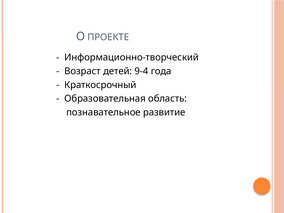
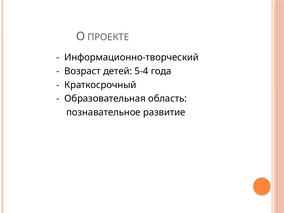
9-4: 9-4 -> 5-4 (141, 71)
